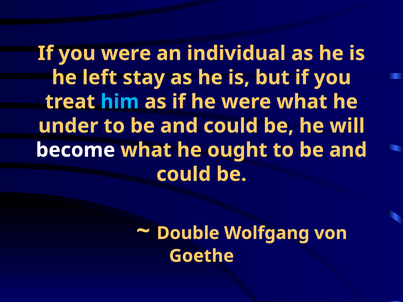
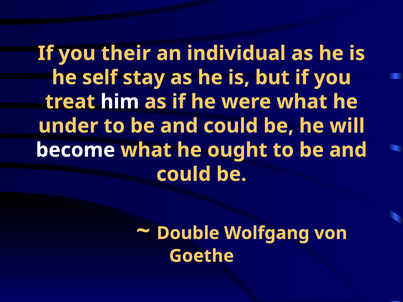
you were: were -> their (126, 53)
left: left -> self (100, 78)
him colour: light blue -> white (120, 102)
